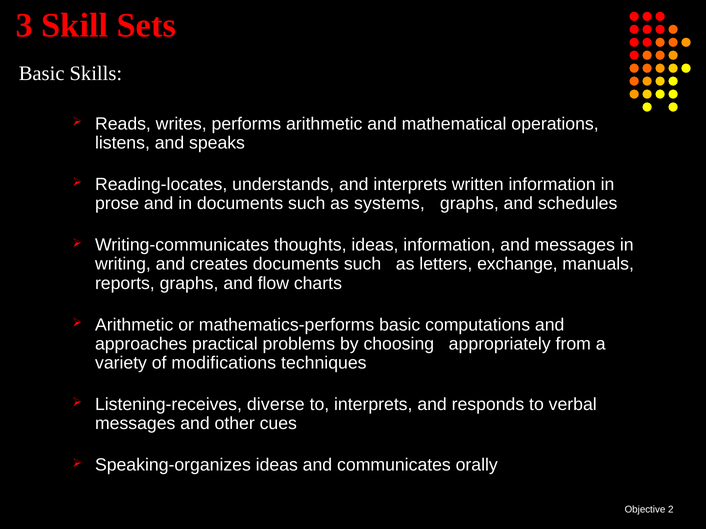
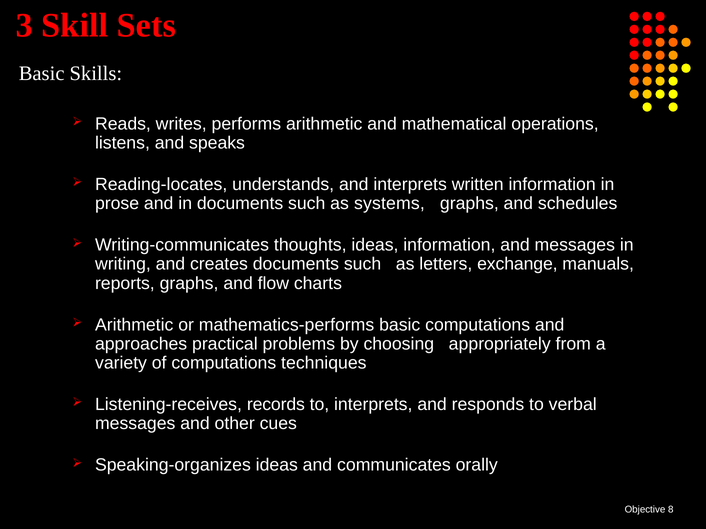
of modifications: modifications -> computations (224, 363)
diverse: diverse -> records (276, 405)
2: 2 -> 8 (671, 510)
